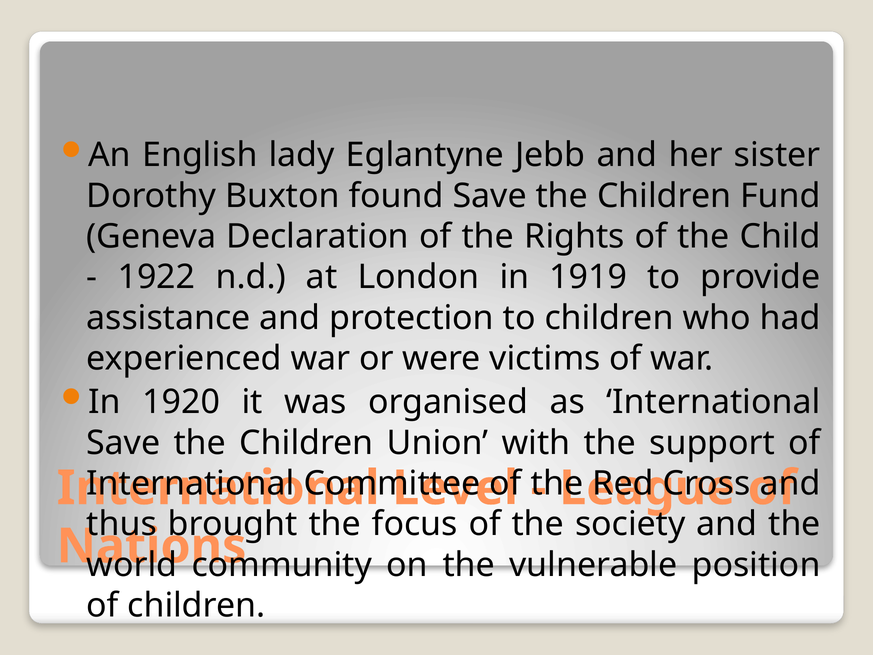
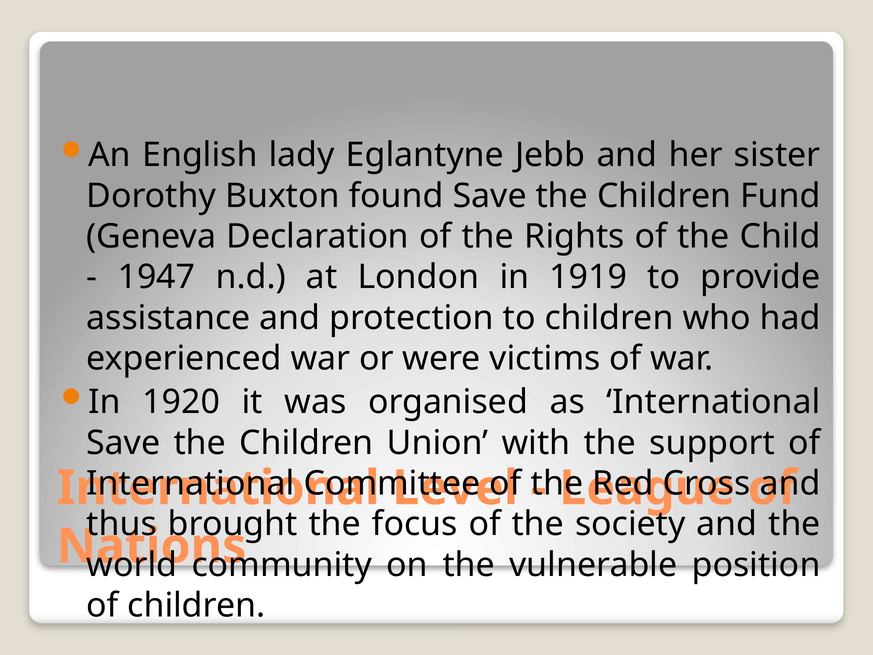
1922: 1922 -> 1947 (156, 277)
